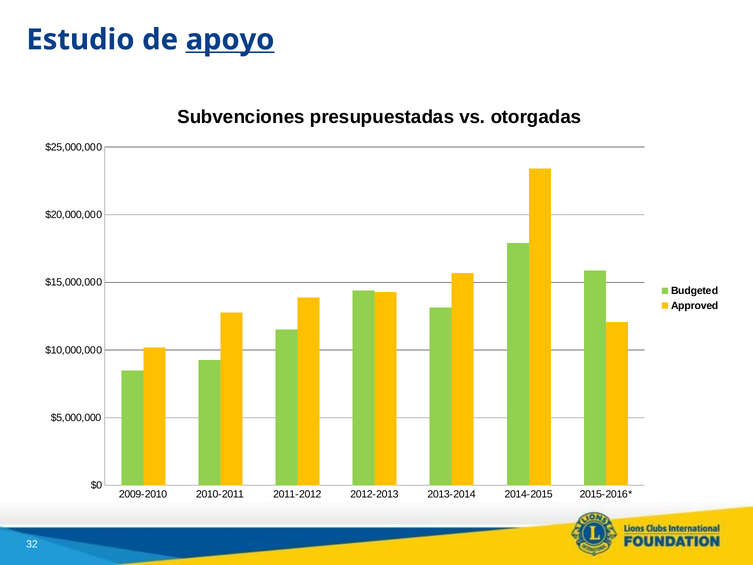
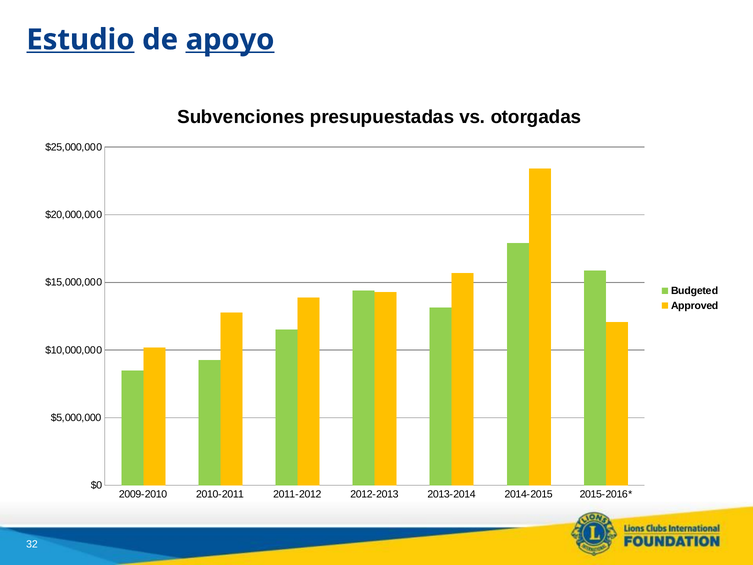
Estudio underline: none -> present (80, 40)
